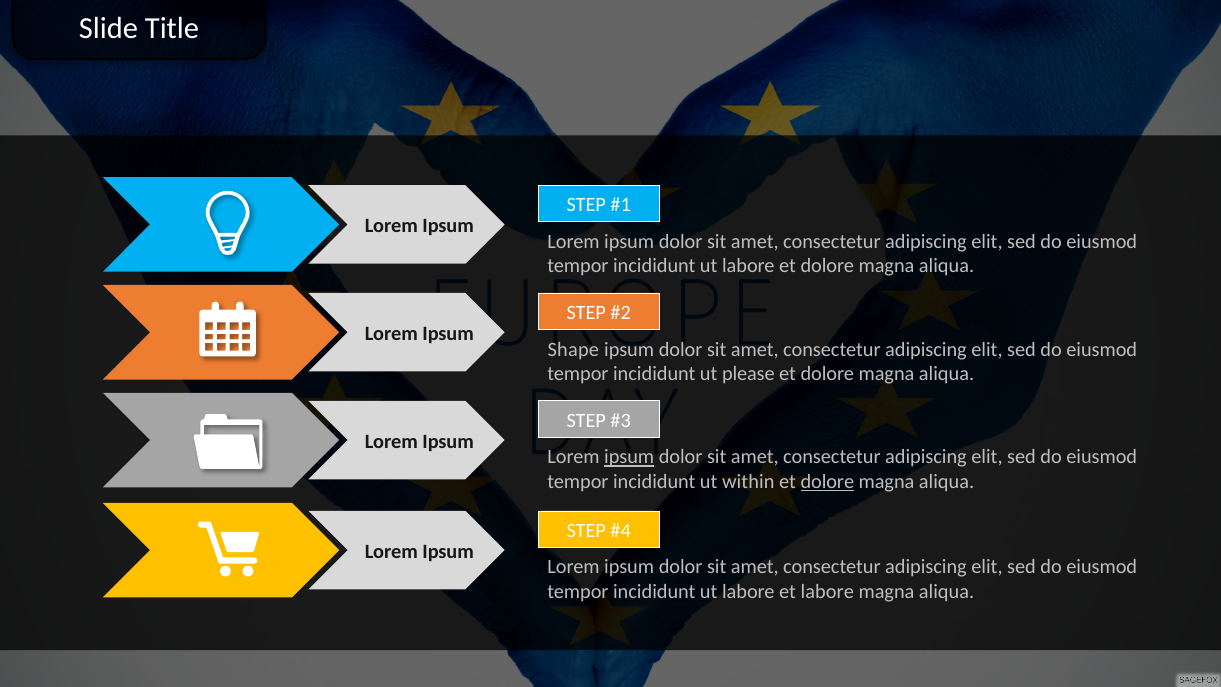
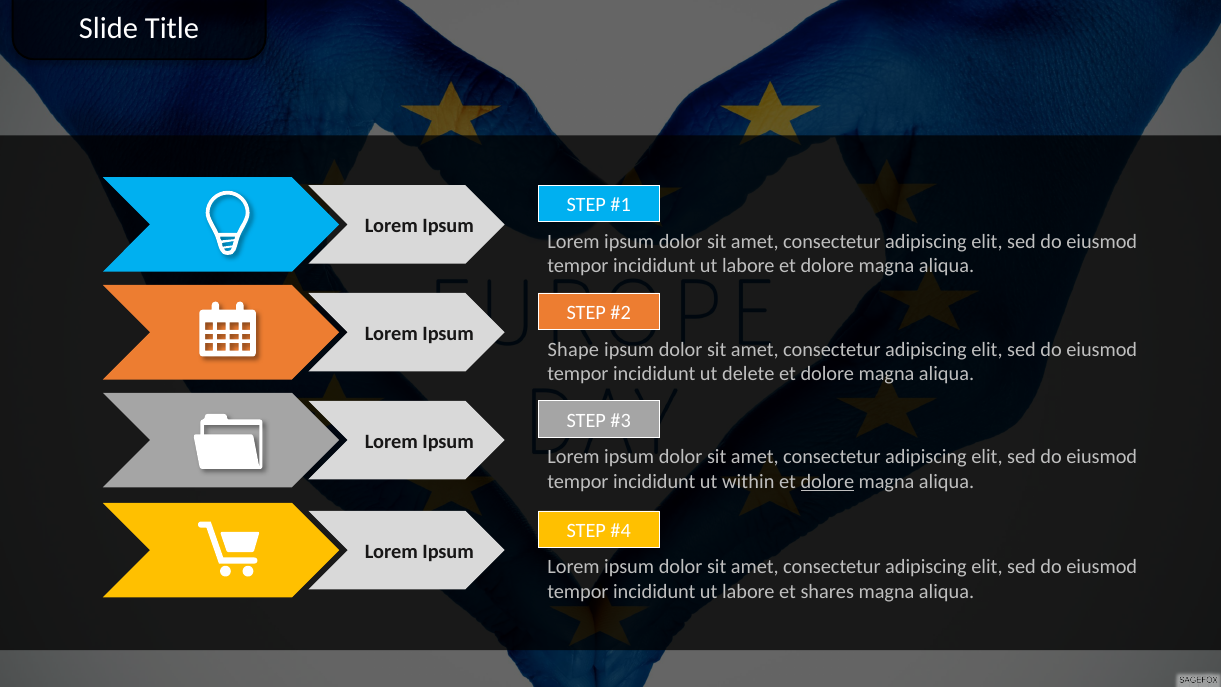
please: please -> delete (748, 374)
ipsum underline: present -> none (629, 457)
et labore: labore -> shares (827, 592)
